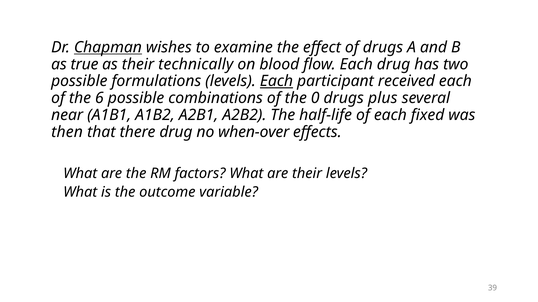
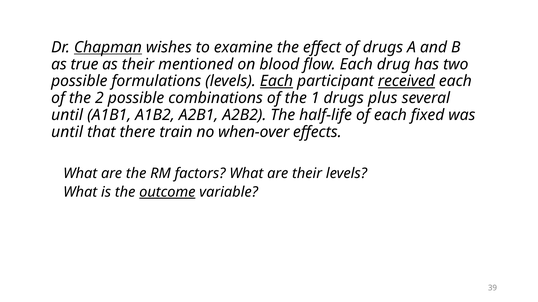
technically: technically -> mentioned (196, 64)
received underline: none -> present (406, 81)
6: 6 -> 2 (99, 98)
0: 0 -> 1 (315, 98)
near: near -> until (67, 115)
then: then -> until (67, 132)
there drug: drug -> train (176, 132)
outcome underline: none -> present (167, 192)
